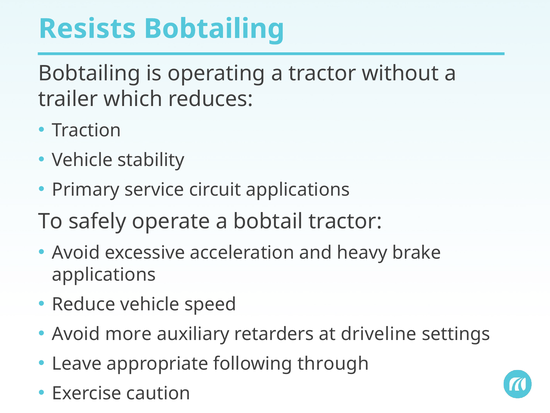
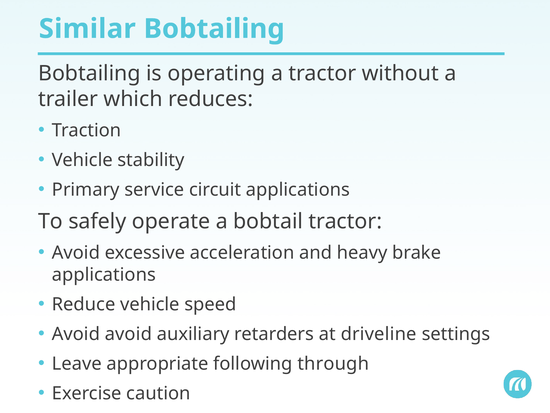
Resists: Resists -> Similar (87, 29)
Avoid more: more -> avoid (128, 334)
